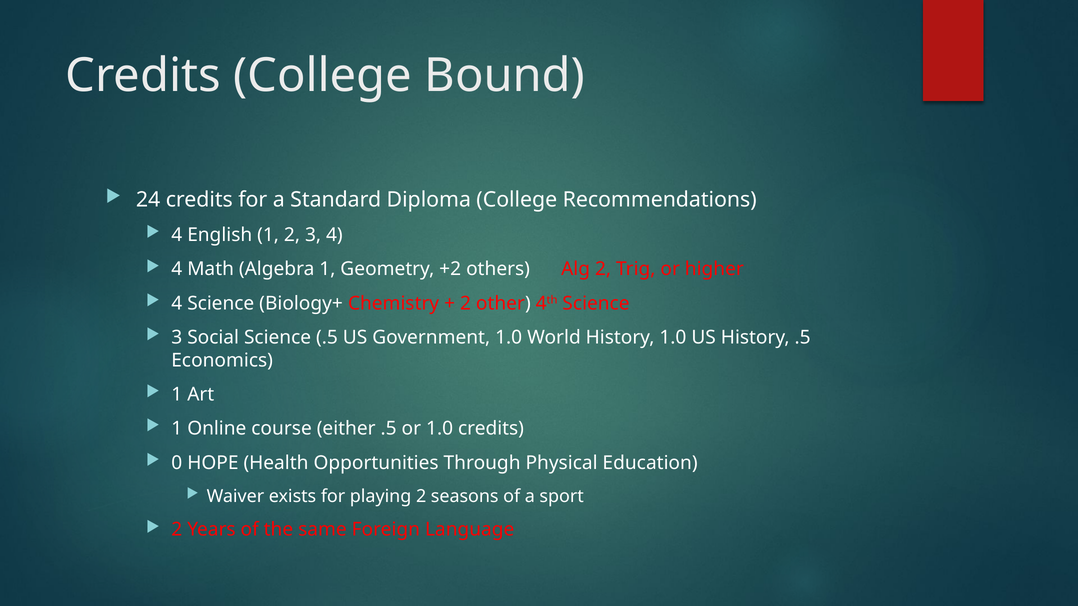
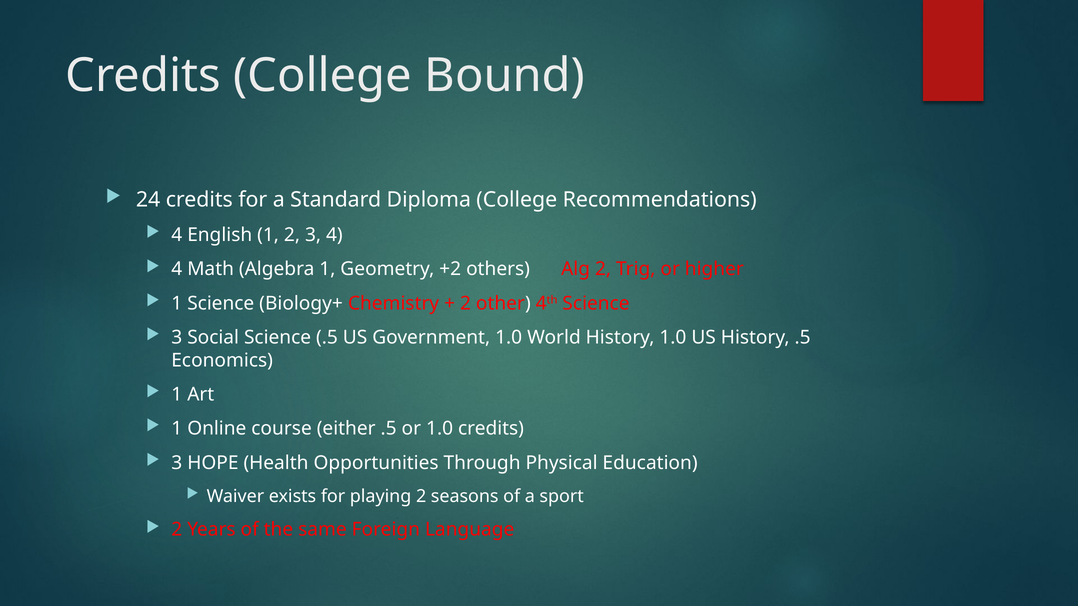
4: 4 -> 1 (177, 304)
0: 0 -> 3 (177, 463)
